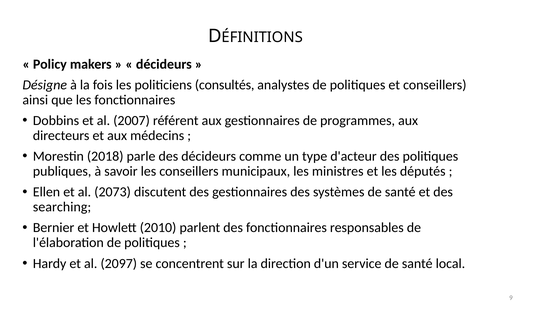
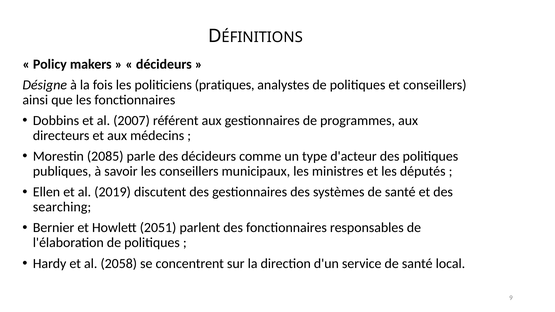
consultés: consultés -> pratiques (225, 85)
2018: 2018 -> 2085 (105, 156)
2073: 2073 -> 2019 (113, 192)
2010: 2010 -> 2051 (158, 228)
2097: 2097 -> 2058 (119, 264)
